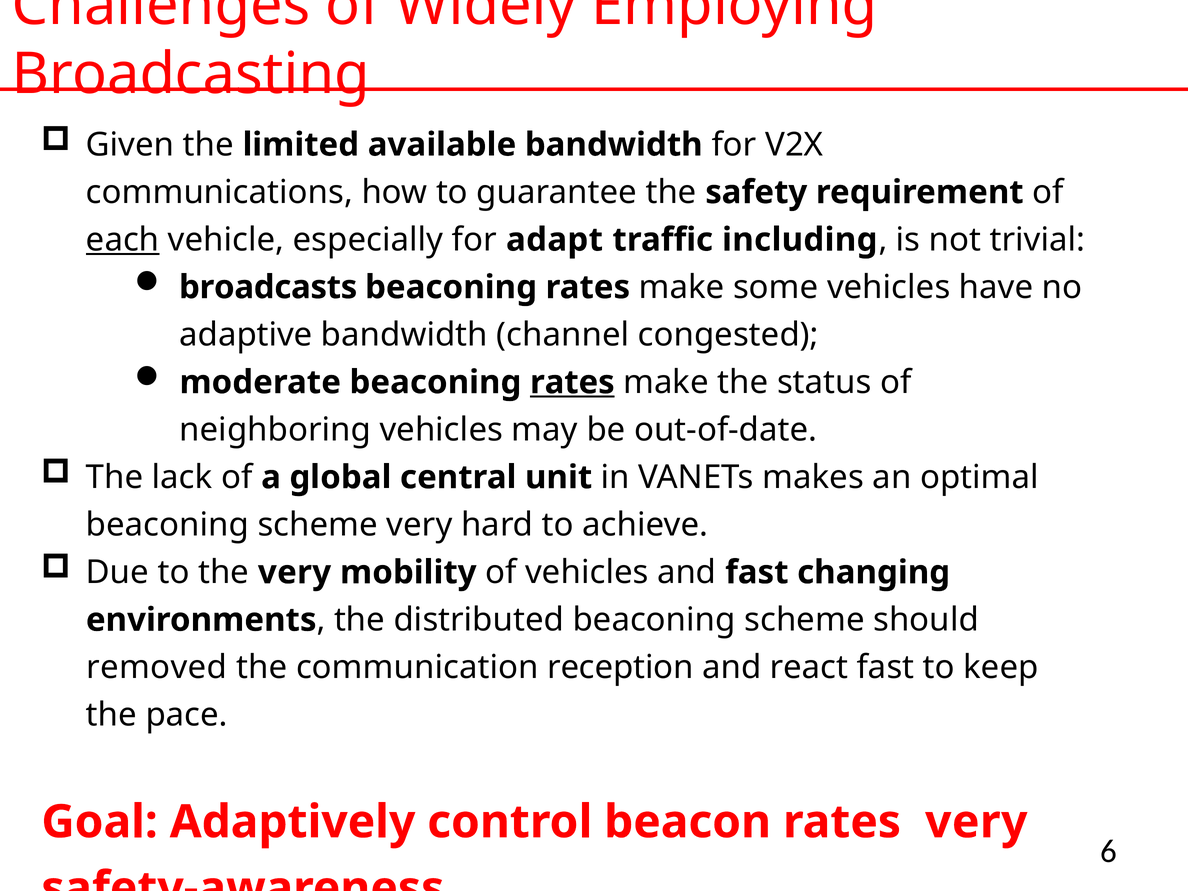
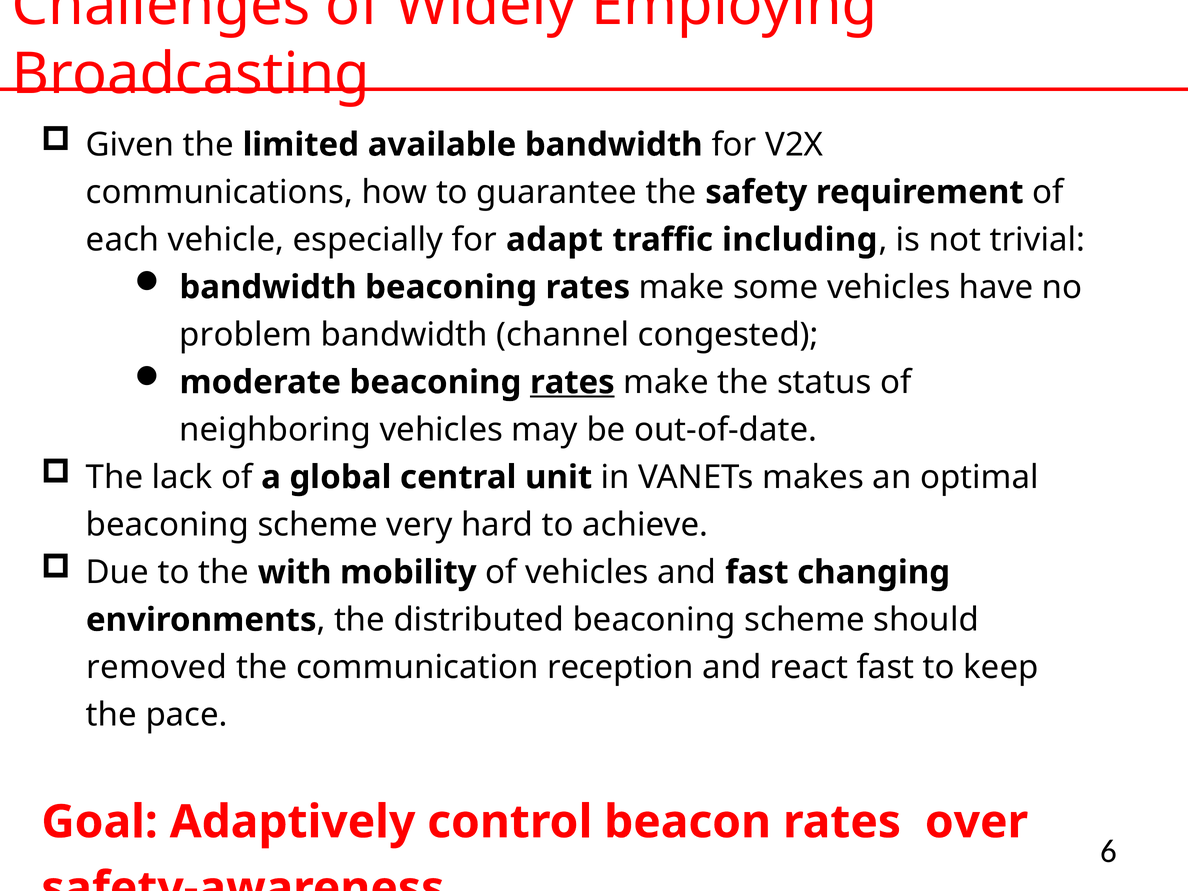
each underline: present -> none (123, 240)
broadcasts: broadcasts -> bandwidth (268, 287)
adaptive: adaptive -> problem (246, 335)
the very: very -> with (295, 572)
rates very: very -> over (977, 822)
